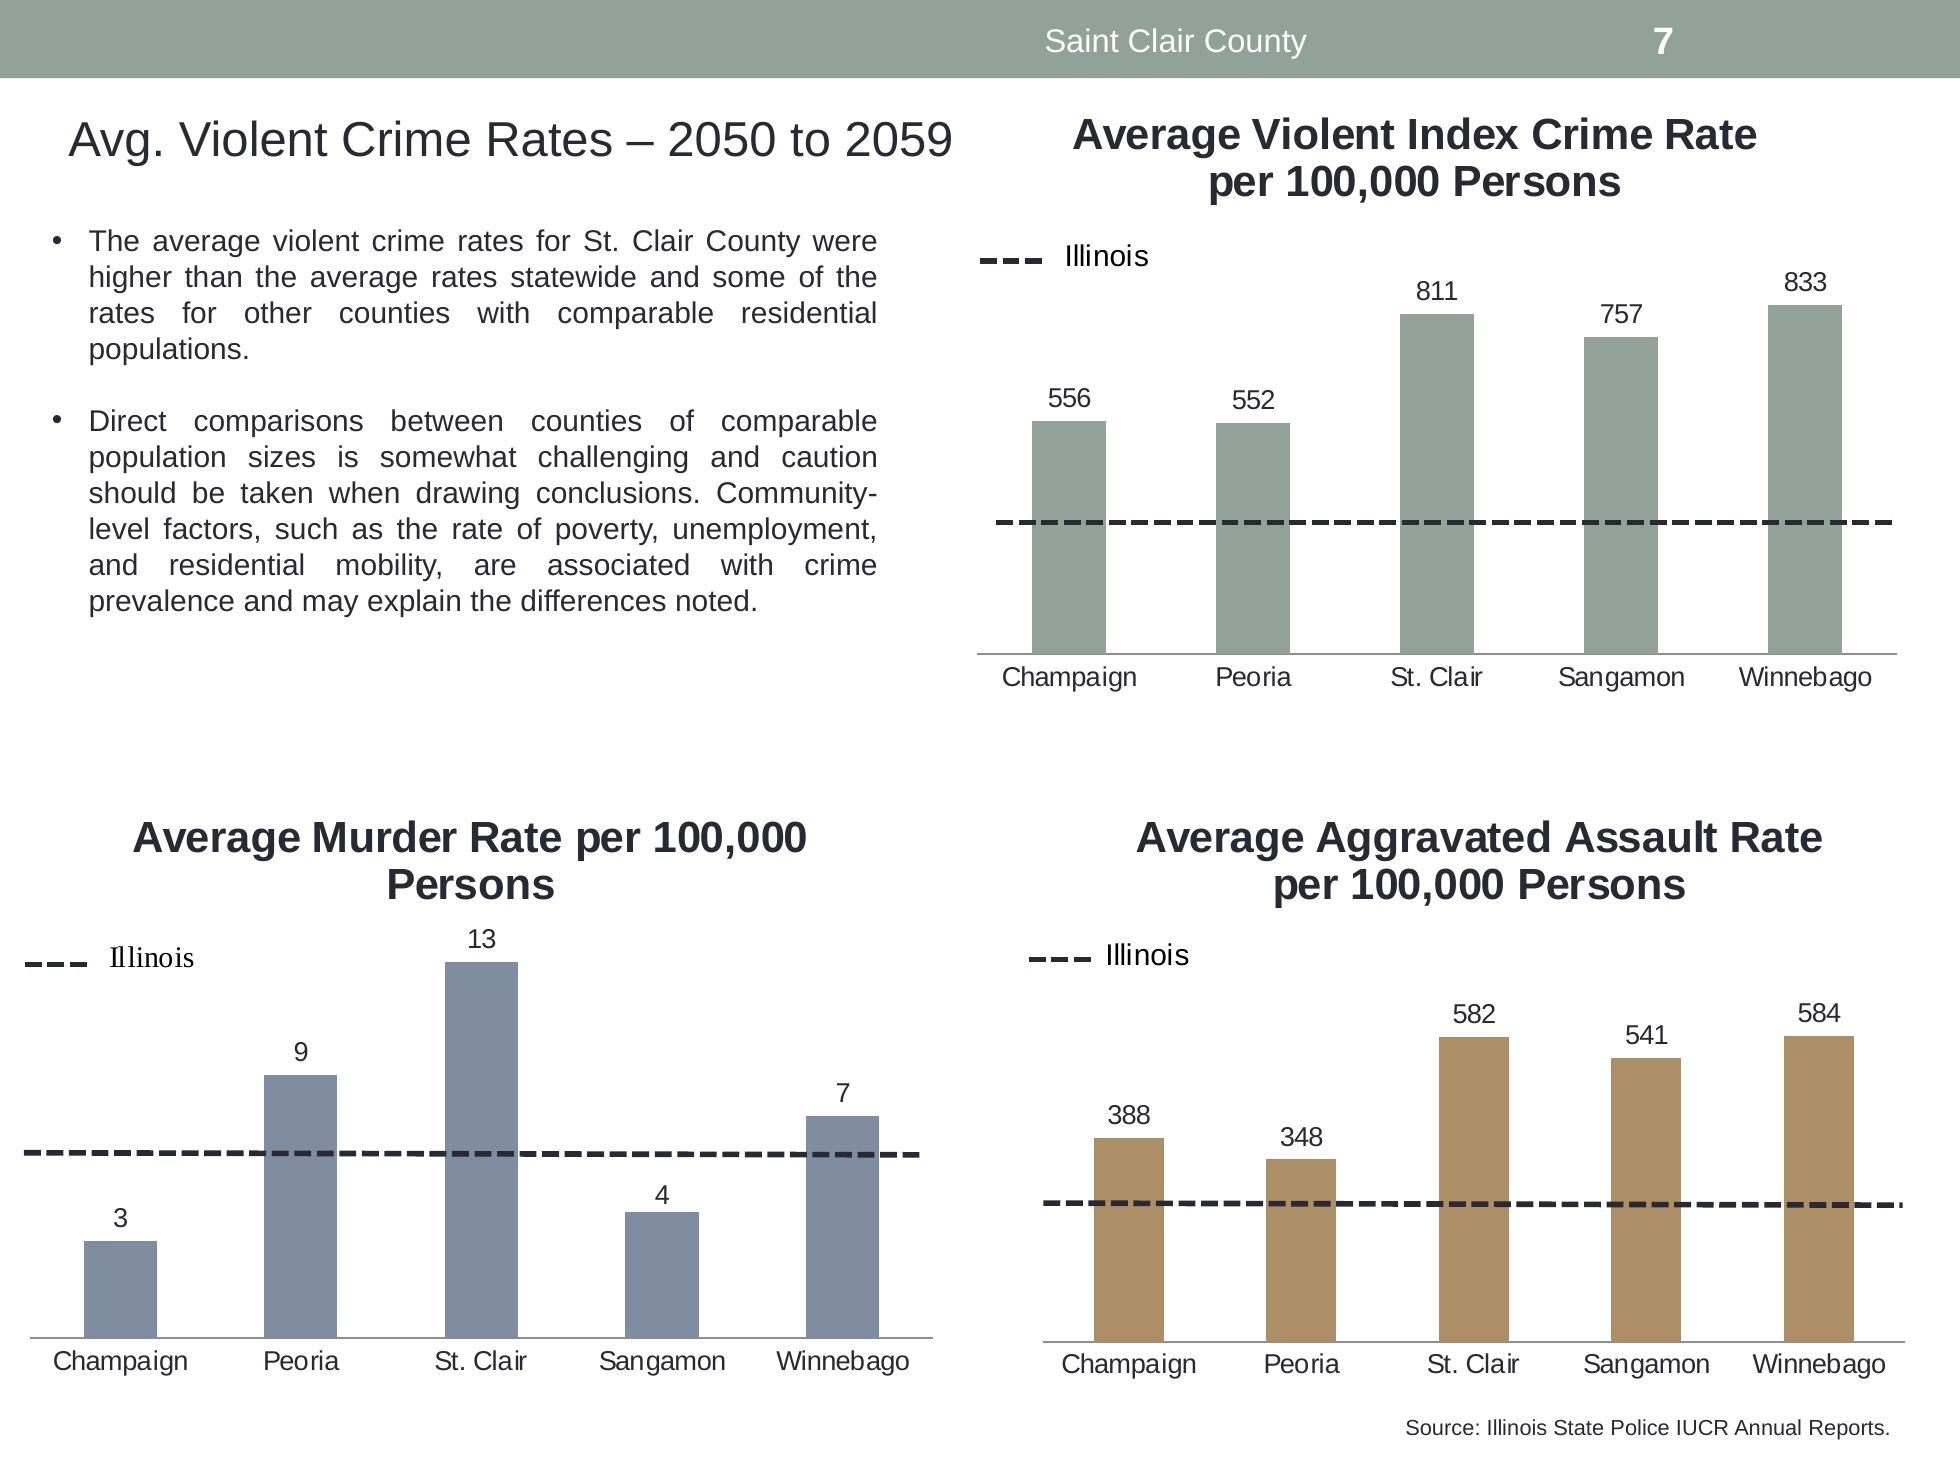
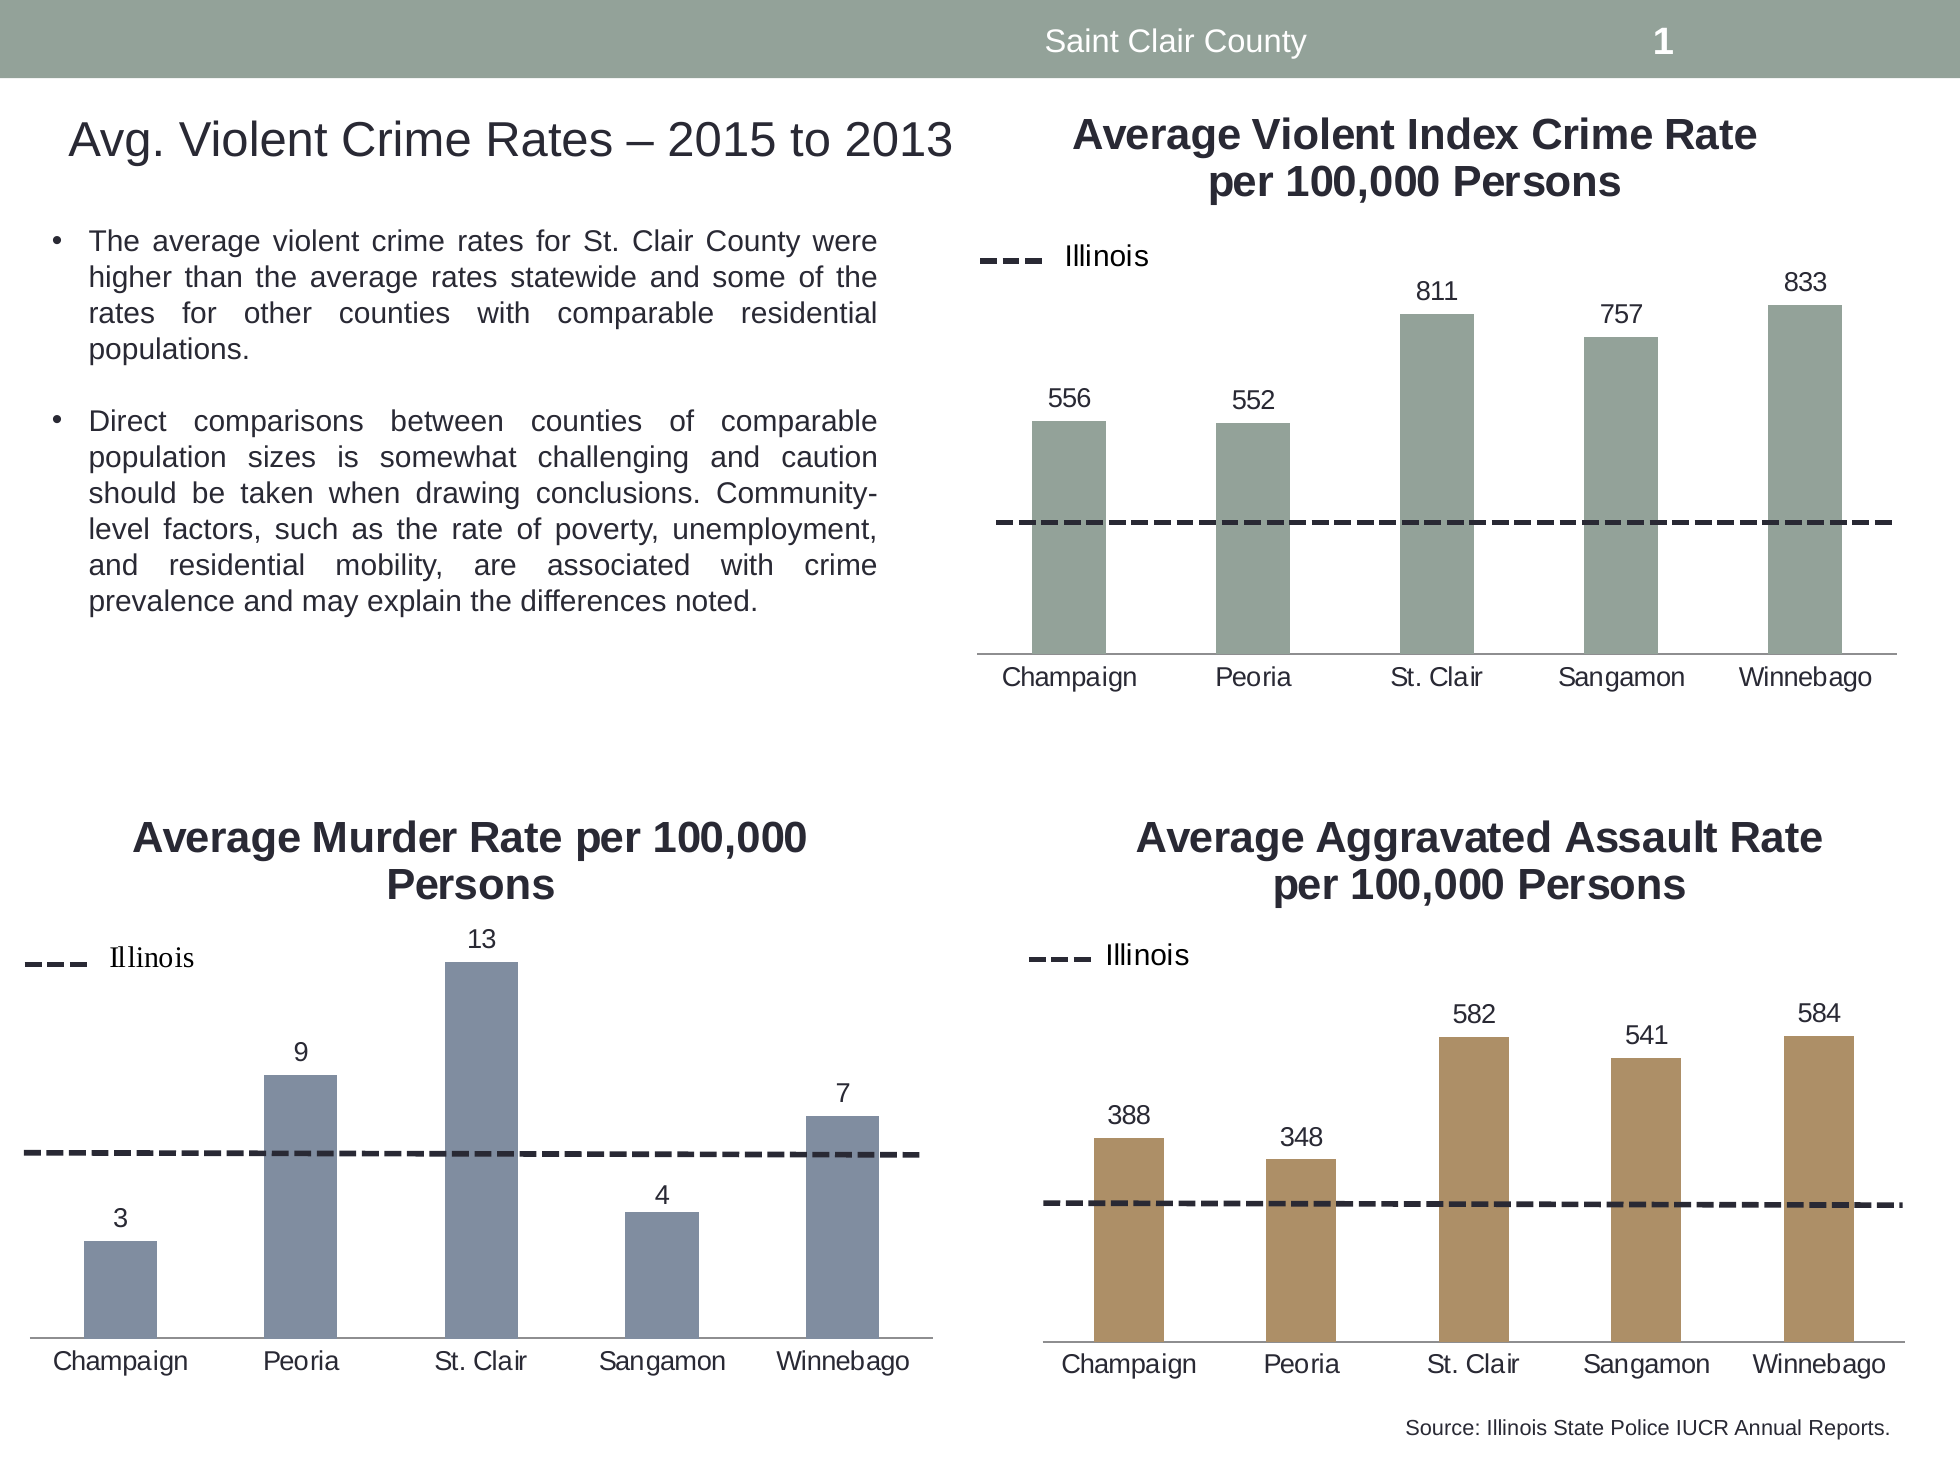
County 7: 7 -> 1 (1664, 42)
2050: 2050 -> 2015 (722, 140)
2059: 2059 -> 2013 (899, 140)
